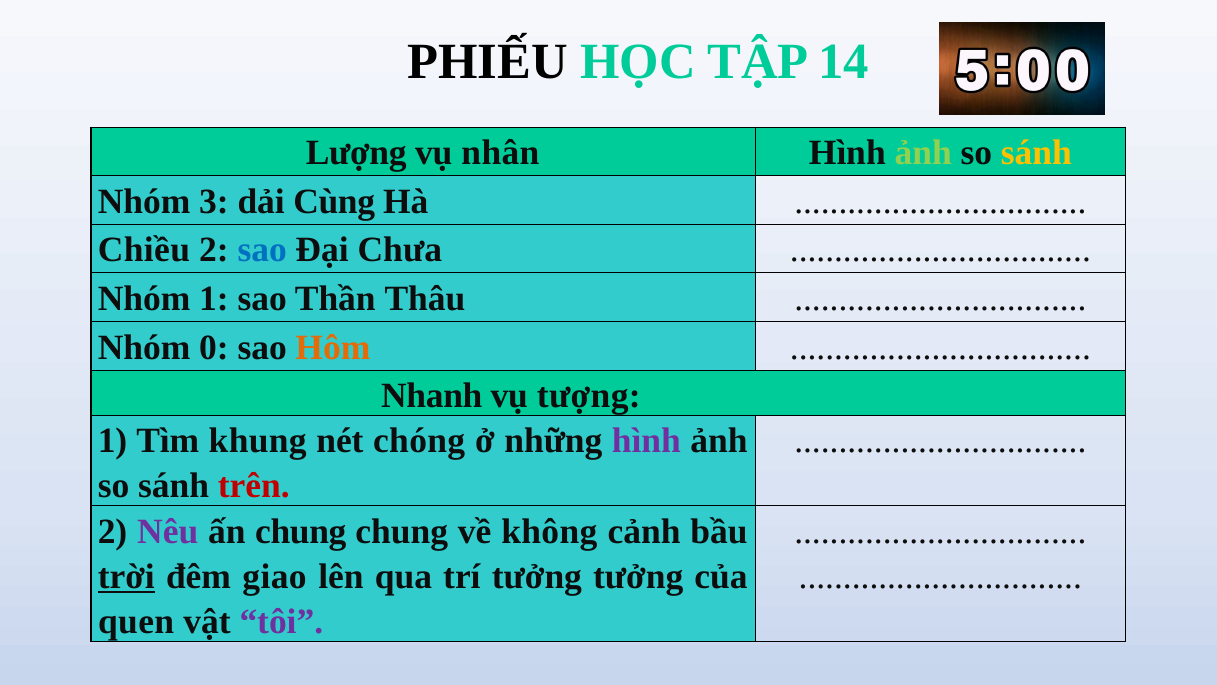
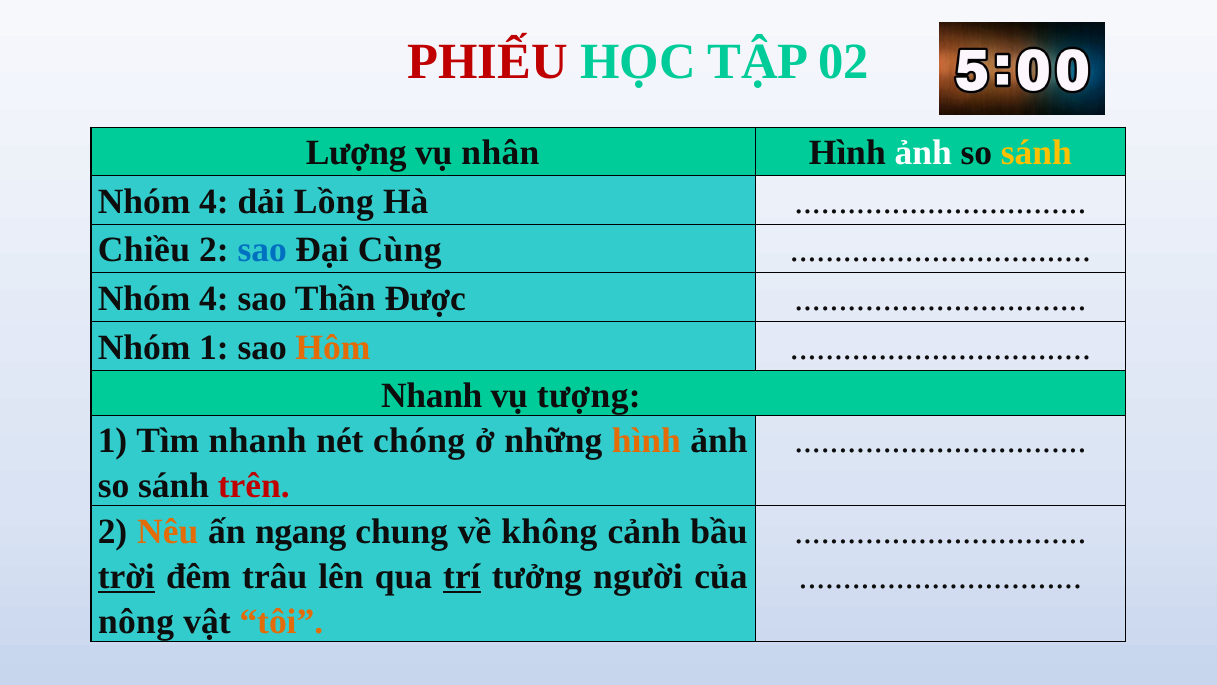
PHIẾU colour: black -> red (488, 62)
14: 14 -> 02 (844, 62)
ảnh colour: light green -> white (923, 153)
3: 3 -> 4 (214, 201)
Cùng: Cùng -> Lồng (334, 201)
Chưa: Chưa -> Cùng (400, 250)
1: 1 -> 4 (214, 299)
Thâu: Thâu -> Được (425, 299)
Nhóm 0: 0 -> 1 (214, 347)
Tìm khung: khung -> nhanh (258, 441)
hình colour: purple -> orange (646, 441)
Nêu colour: purple -> orange (168, 531)
ấn chung: chung -> ngang (301, 531)
giao: giao -> trâu (275, 576)
trí underline: none -> present (462, 576)
tưởng tưởng: tưởng -> người (638, 576)
quen: quen -> nông (136, 621)
tôi colour: purple -> orange (281, 621)
